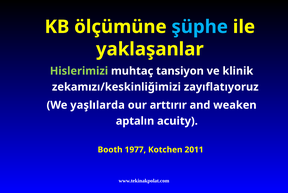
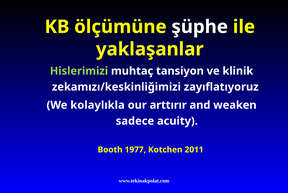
şüphe colour: light blue -> white (200, 27)
yaşlılarda: yaşlılarda -> kolaylıkla (98, 105)
aptalın: aptalın -> sadece (135, 121)
